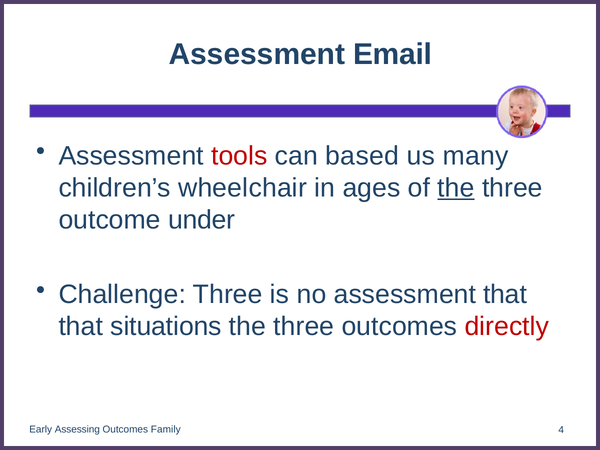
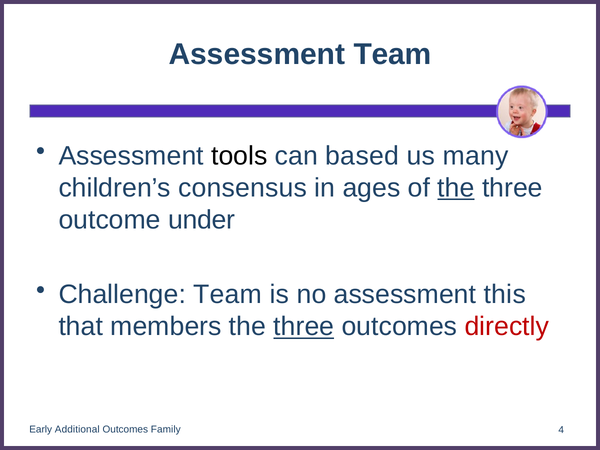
Assessment Email: Email -> Team (392, 55)
tools colour: red -> black (239, 156)
wheelchair: wheelchair -> consensus (243, 188)
Challenge Three: Three -> Team (228, 295)
assessment that: that -> this (505, 295)
situations: situations -> members (166, 327)
three underline: none -> present (304, 327)
Assessing: Assessing -> Additional (77, 430)
